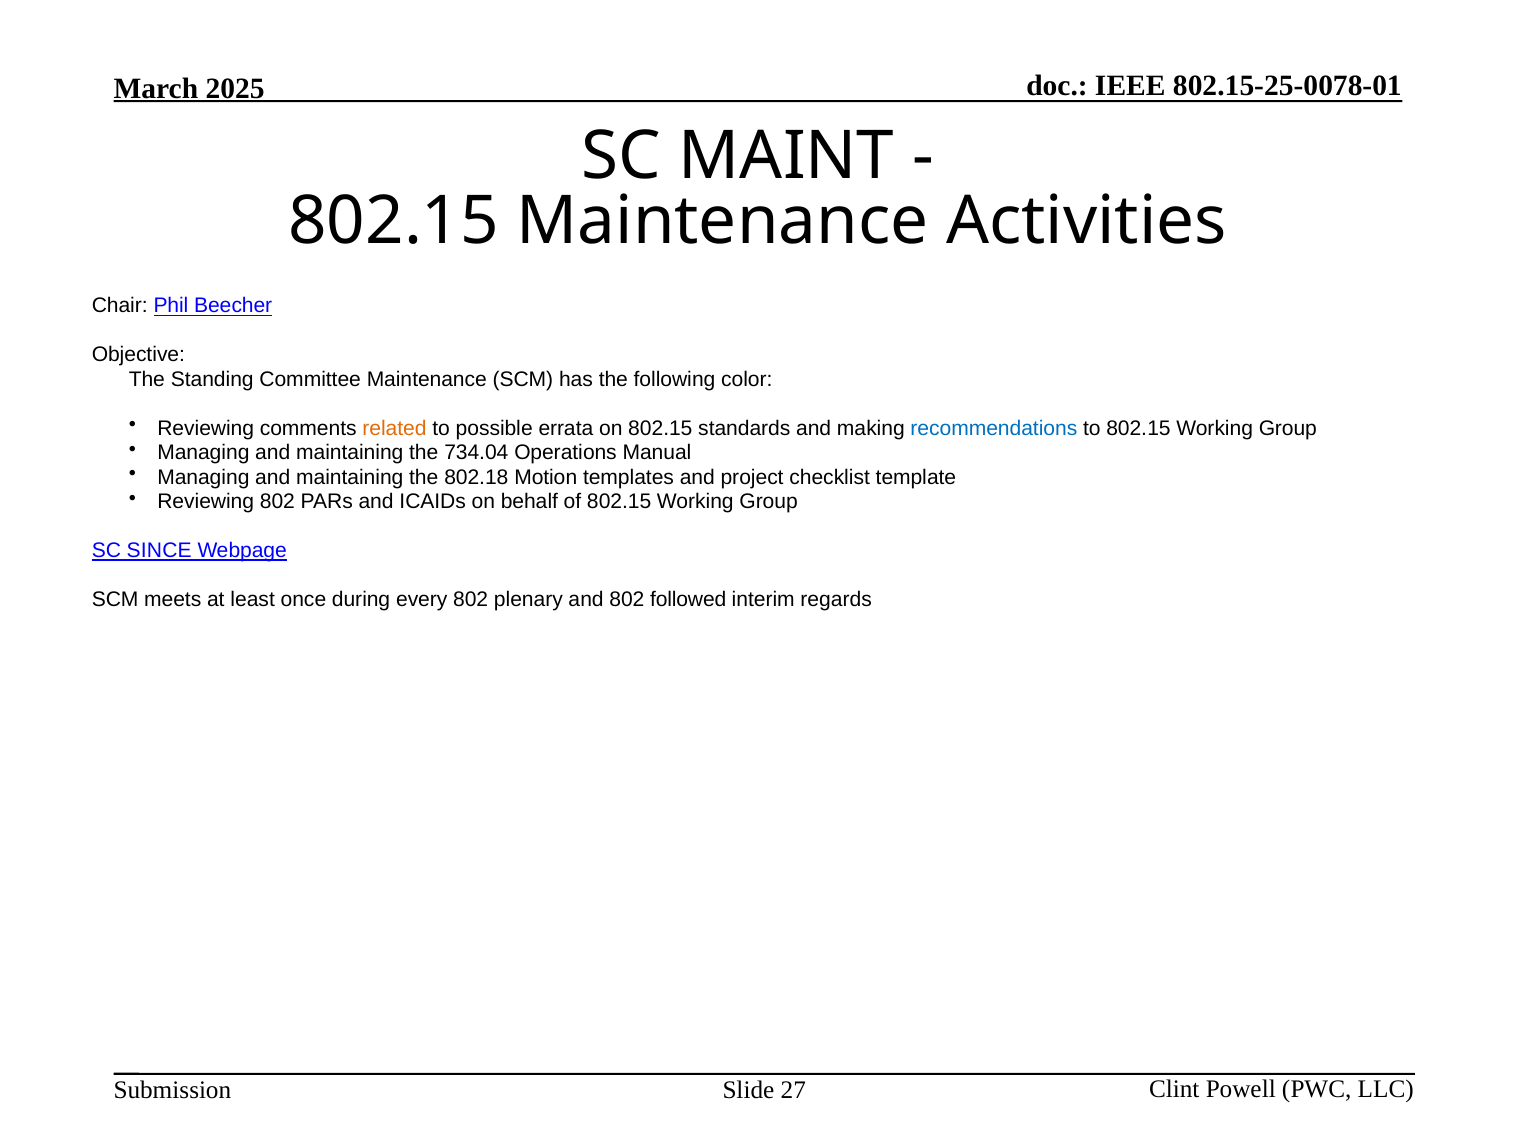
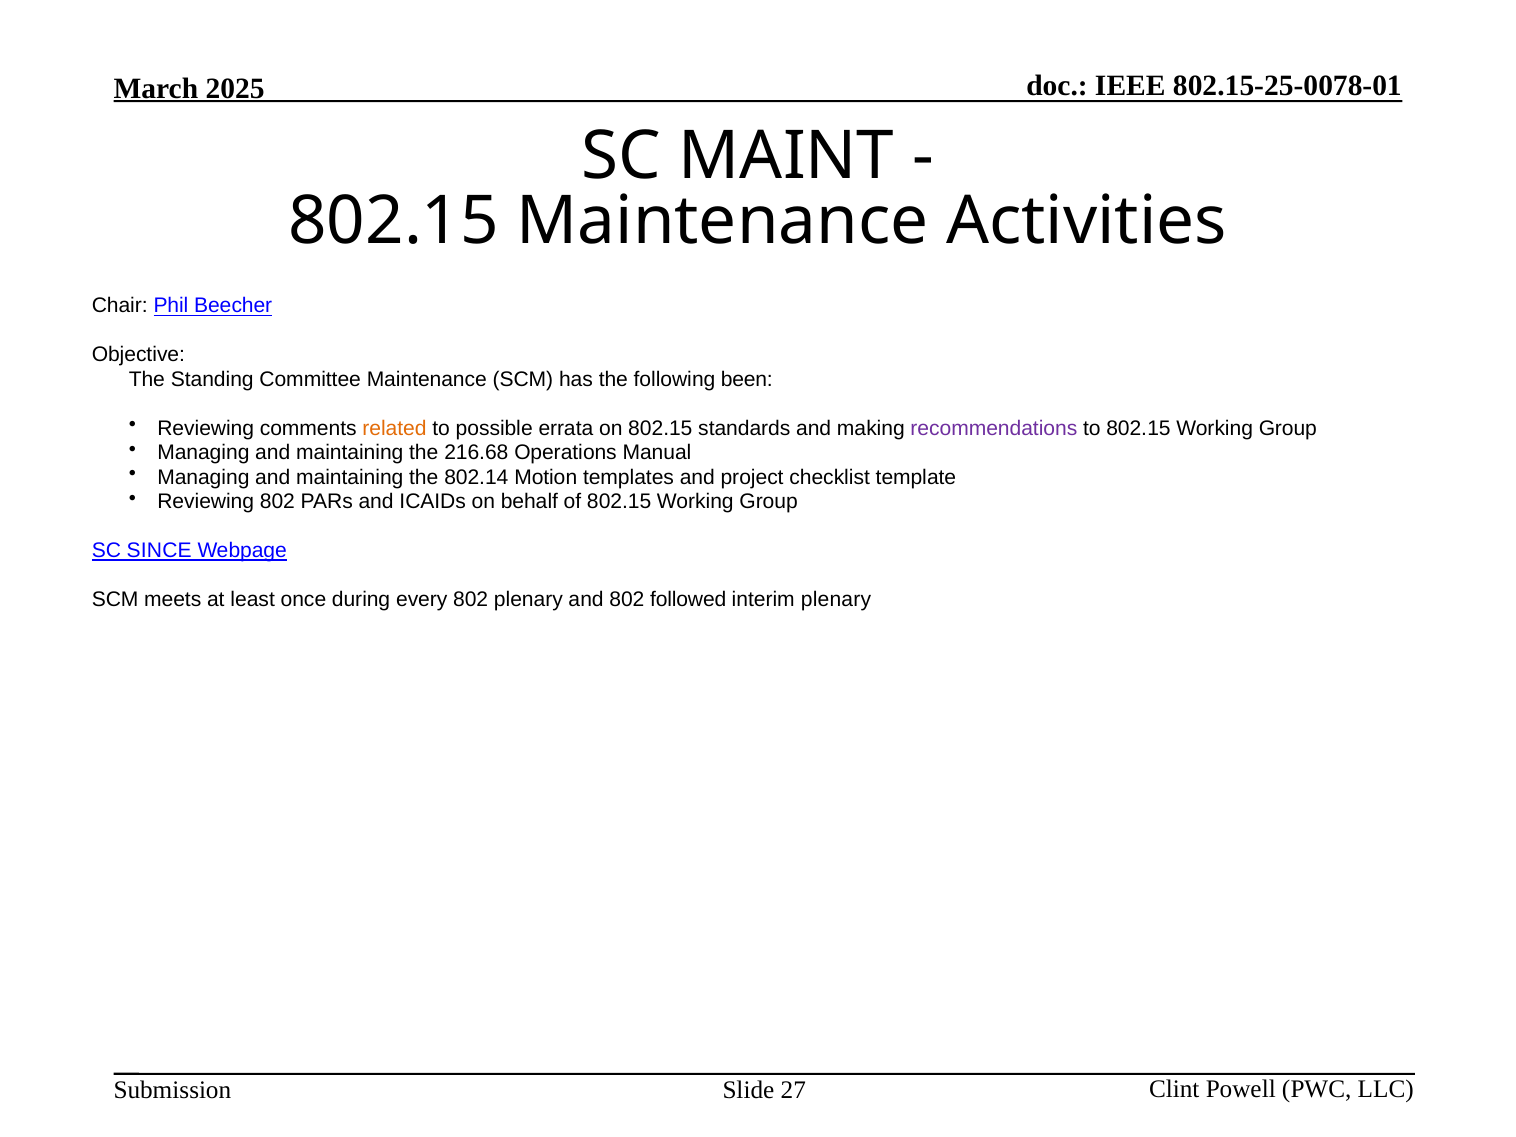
color: color -> been (747, 379)
recommendations colour: blue -> purple (994, 428)
734.04: 734.04 -> 216.68 (476, 453)
802.18: 802.18 -> 802.14 (476, 477)
interim regards: regards -> plenary (836, 600)
